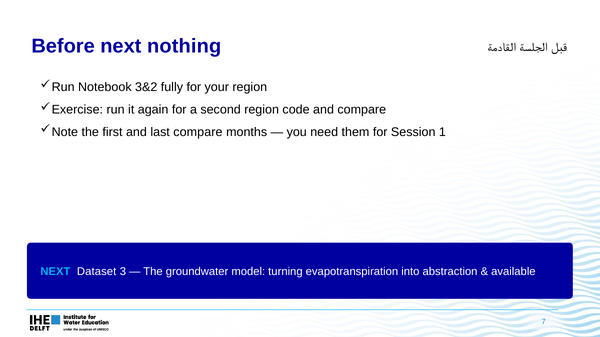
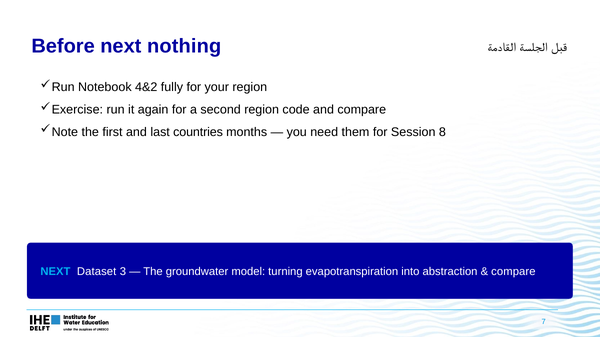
3&2: 3&2 -> 4&2 (146, 87)
last compare: compare -> countries (198, 132)
1: 1 -> 8 (442, 132)
available: available -> compare (513, 272)
